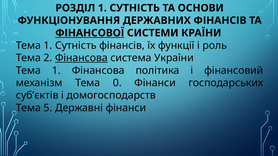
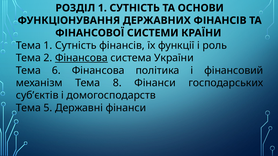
ФІНАНСОВОЇ underline: present -> none (90, 33)
1: 1 -> 6 (56, 71)
0: 0 -> 8 (117, 83)
